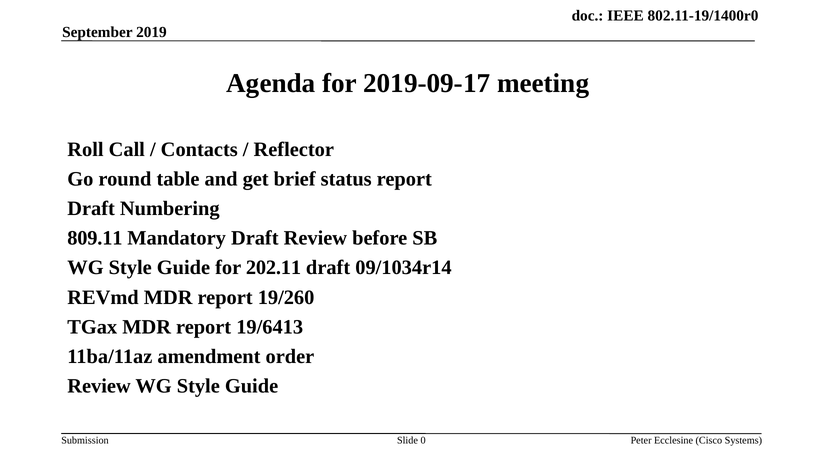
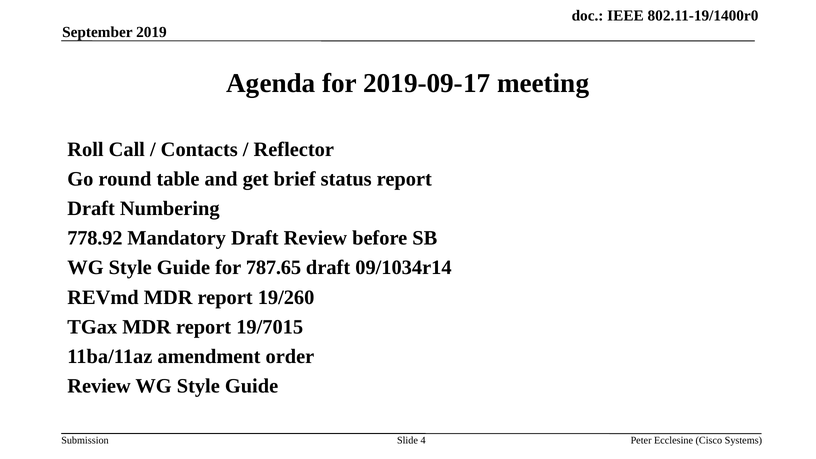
809.11: 809.11 -> 778.92 (95, 238)
202.11: 202.11 -> 787.65 (273, 268)
19/6413: 19/6413 -> 19/7015 (270, 327)
0: 0 -> 4 (423, 440)
